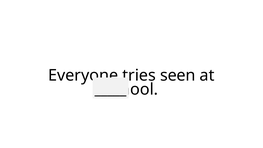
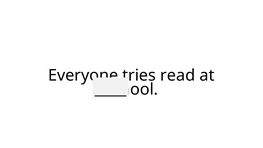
seen: seen -> read (178, 75)
